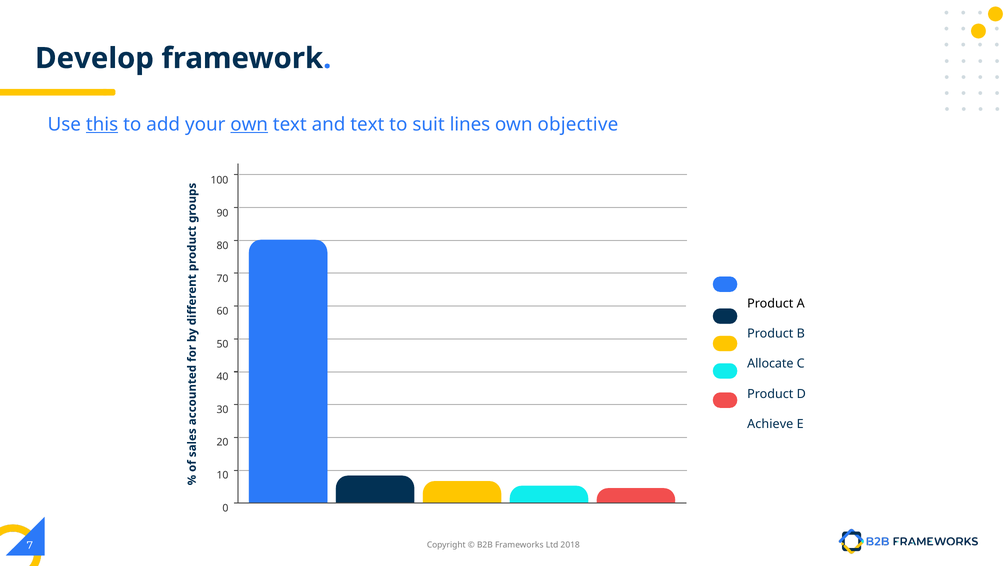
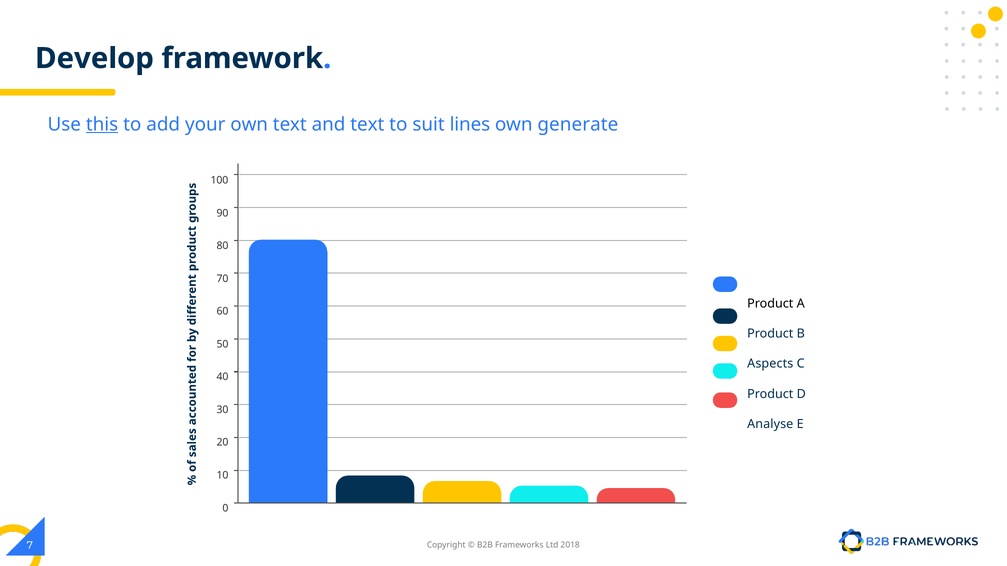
own underline: present -> none (249, 125)
objective: objective -> generate (578, 125)
Allocate: Allocate -> Aspects (770, 364)
Achieve: Achieve -> Analyse (770, 424)
